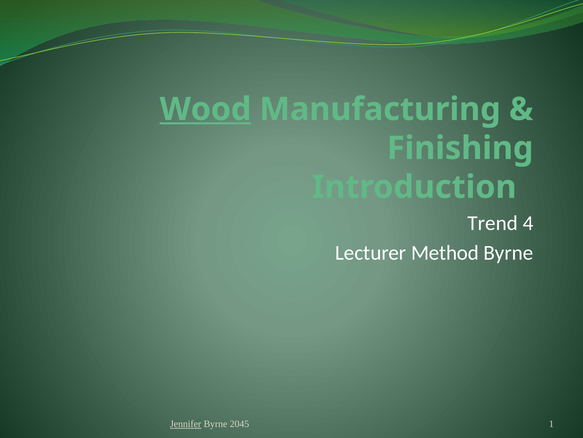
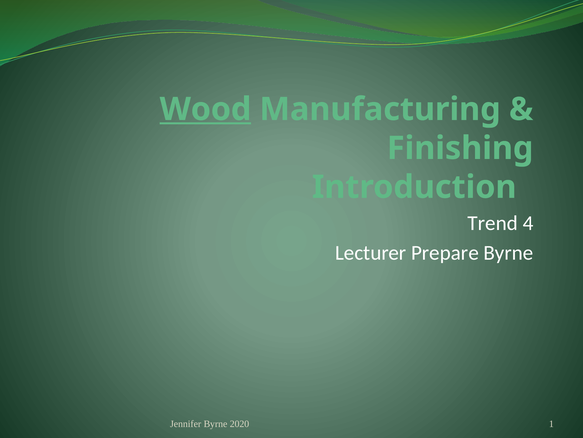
Method: Method -> Prepare (445, 252)
Jennifer underline: present -> none (186, 423)
2045: 2045 -> 2020 (239, 423)
